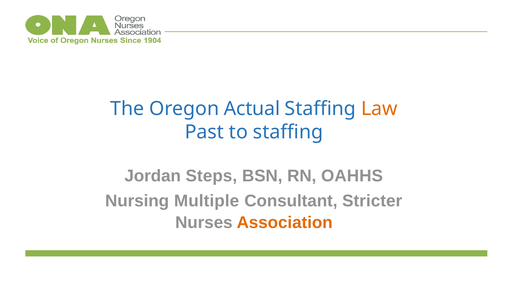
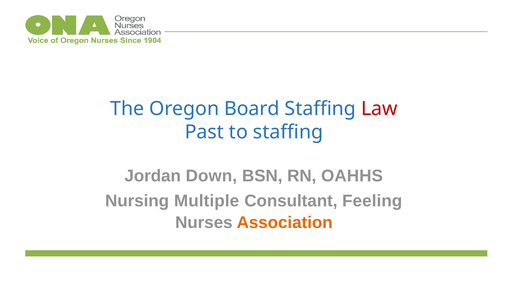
Actual: Actual -> Board (252, 109)
Law colour: orange -> red (379, 109)
Steps: Steps -> Down (211, 177)
Stricter: Stricter -> Feeling (372, 202)
